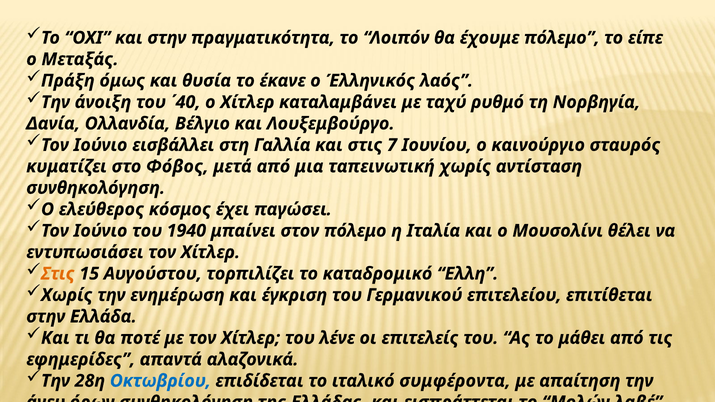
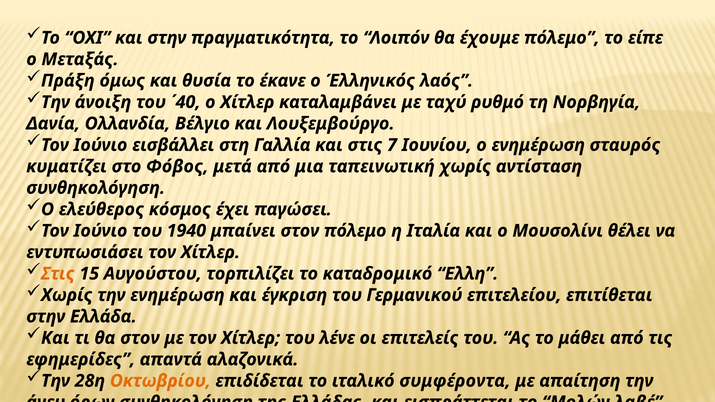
ο καινούργιο: καινούργιο -> ενημέρωση (538, 145)
θα ποτέ: ποτέ -> στον (140, 338)
Οκτωβρίου colour: blue -> orange (160, 381)
